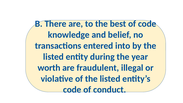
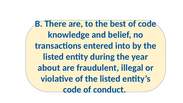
worth: worth -> about (49, 68)
